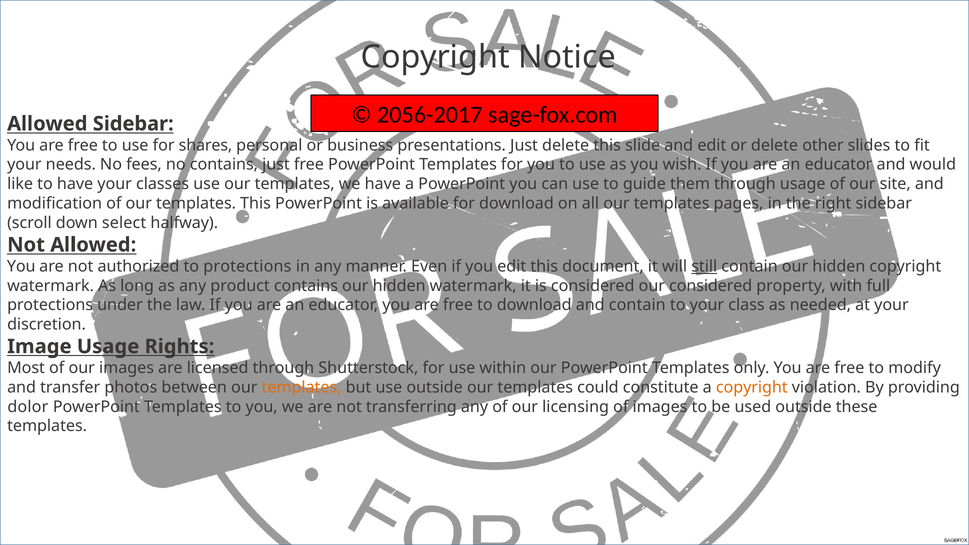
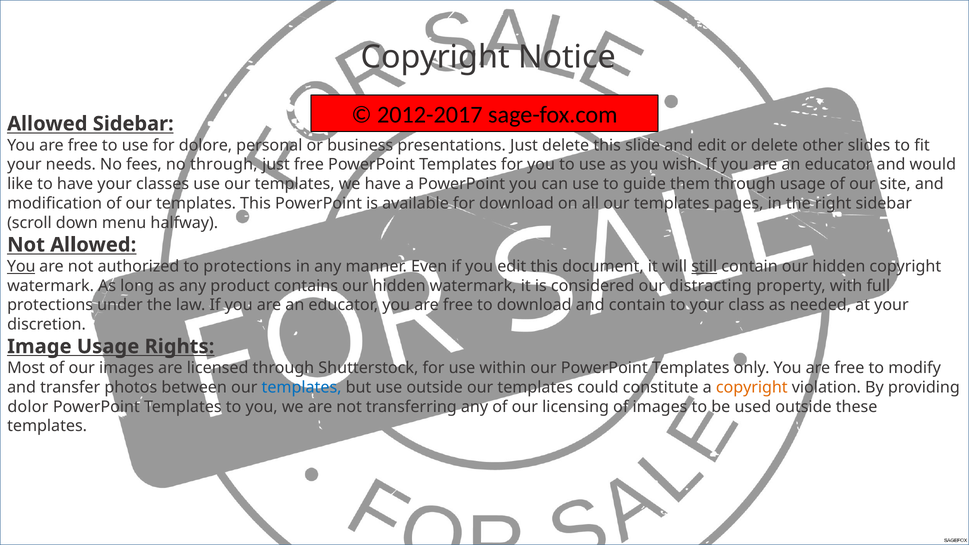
2056-2017: 2056-2017 -> 2012-2017 (430, 115)
shares: shares -> dolore (205, 145)
no contains: contains -> through (224, 165)
select: select -> menu (124, 223)
You underline: none -> present (21, 266)
our considered: considered -> distracting (711, 286)
templates colour: orange -> blue (302, 387)
